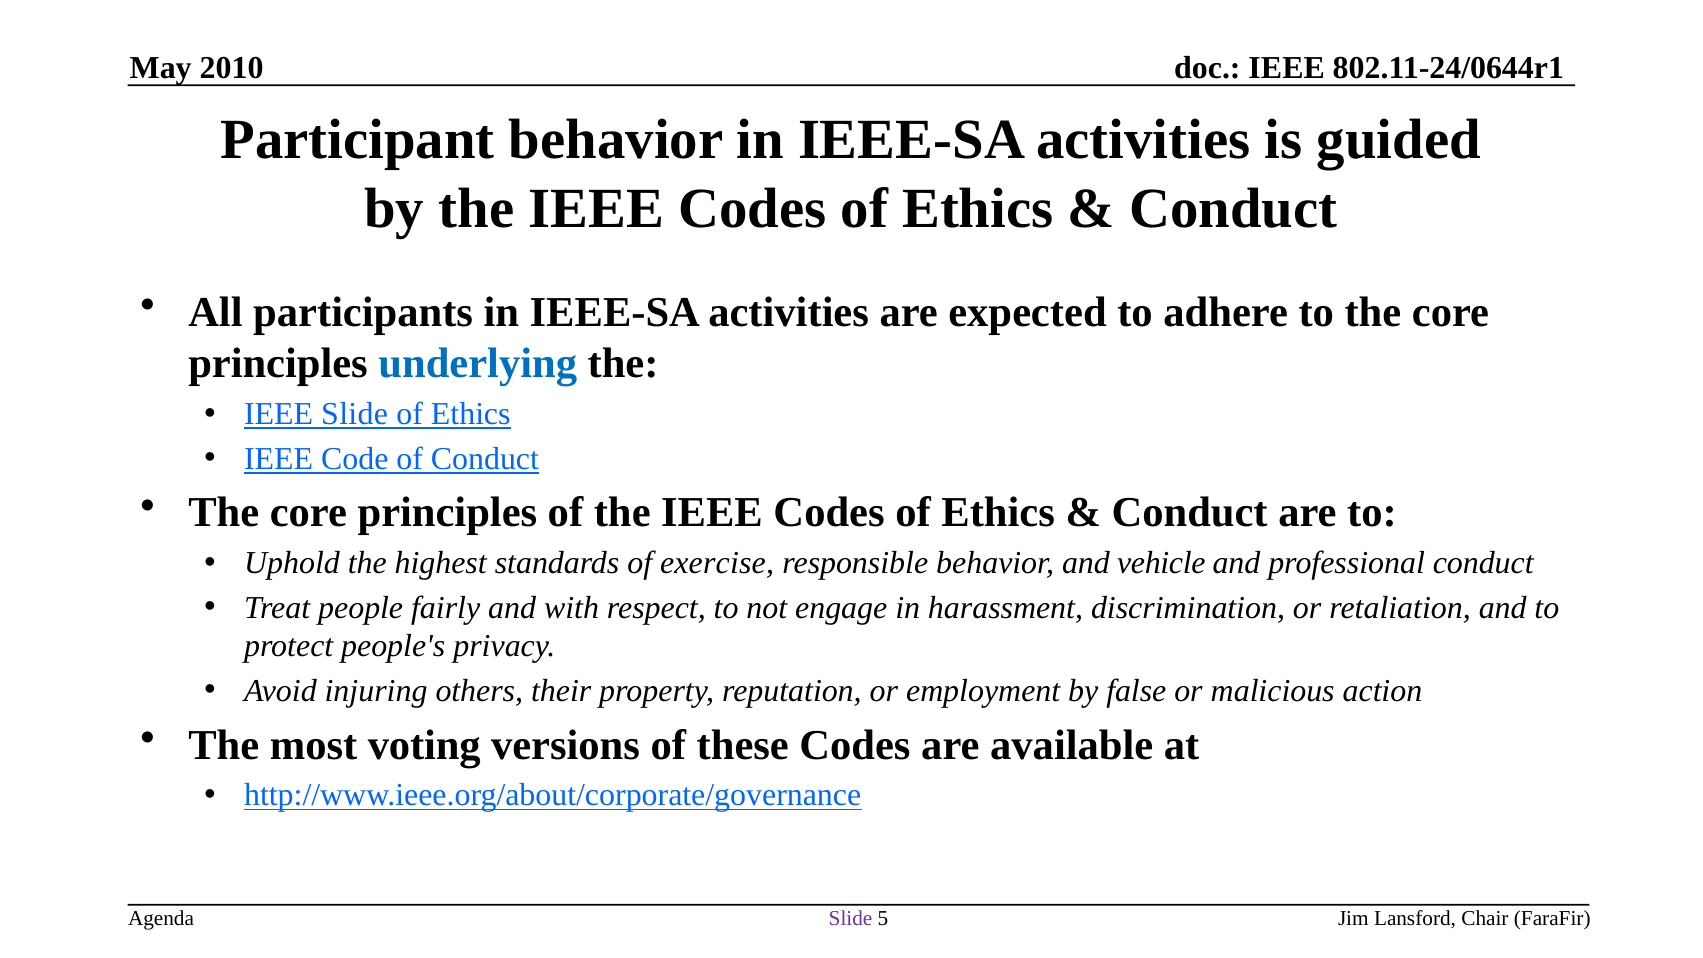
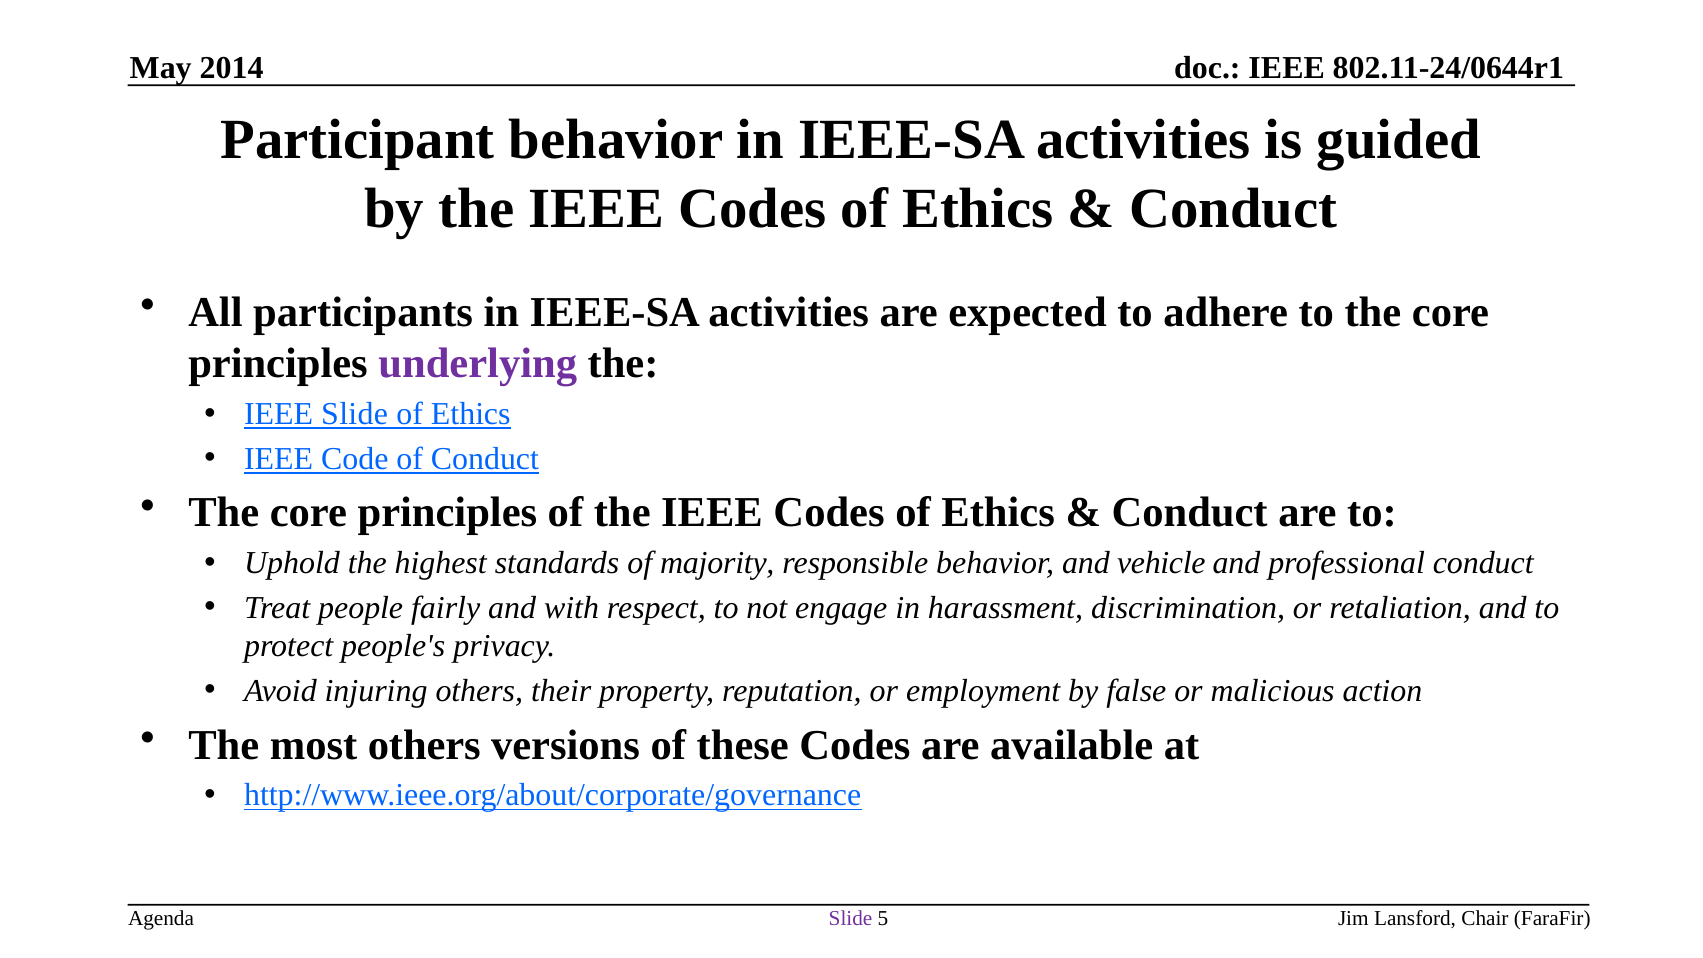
2010: 2010 -> 2014 (232, 68)
underlying colour: blue -> purple (478, 364)
exercise: exercise -> majority (717, 563)
most voting: voting -> others (424, 745)
